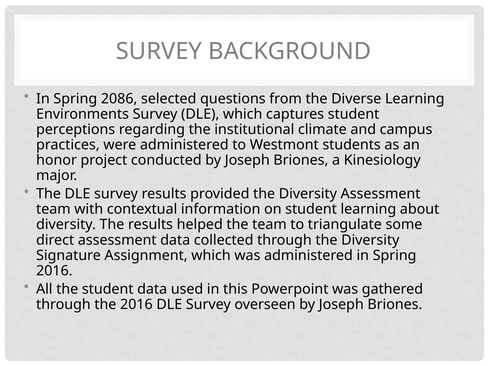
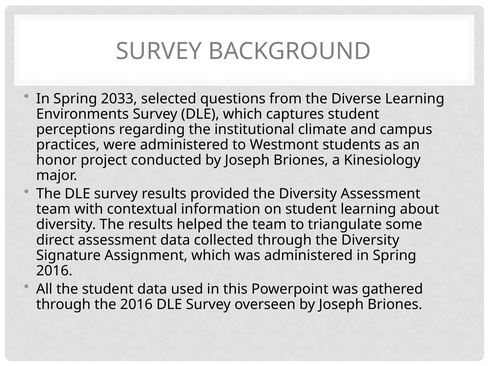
2086: 2086 -> 2033 (119, 99)
